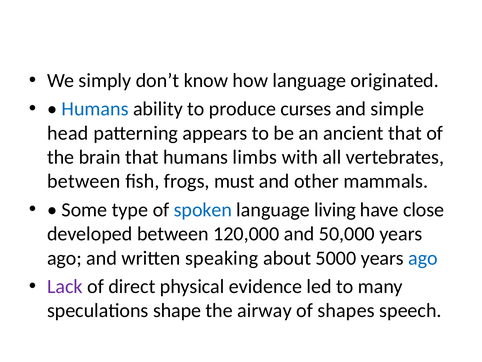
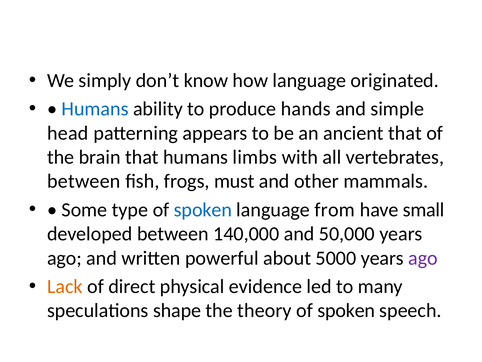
curses: curses -> hands (306, 109)
living: living -> from (335, 209)
close: close -> small (424, 209)
120,000: 120,000 -> 140,000 (246, 234)
speaking: speaking -> powerful (222, 258)
ago colour: blue -> purple (423, 258)
Lack colour: purple -> orange (65, 286)
airway: airway -> theory (264, 310)
shapes: shapes -> spoken (346, 310)
